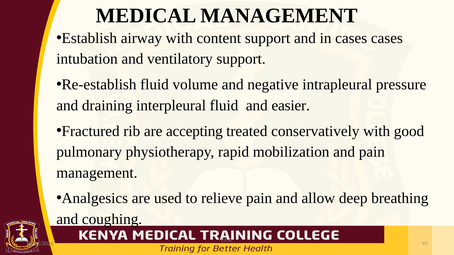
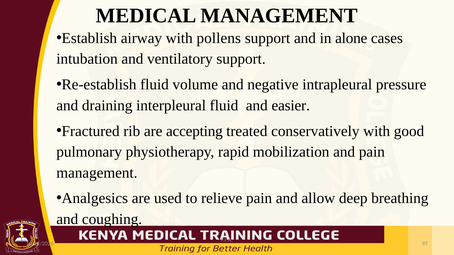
content: content -> pollens (219, 38)
in cases: cases -> alone (351, 38)
